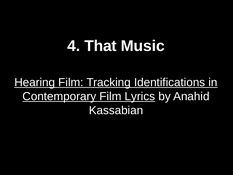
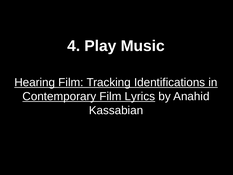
That: That -> Play (100, 46)
